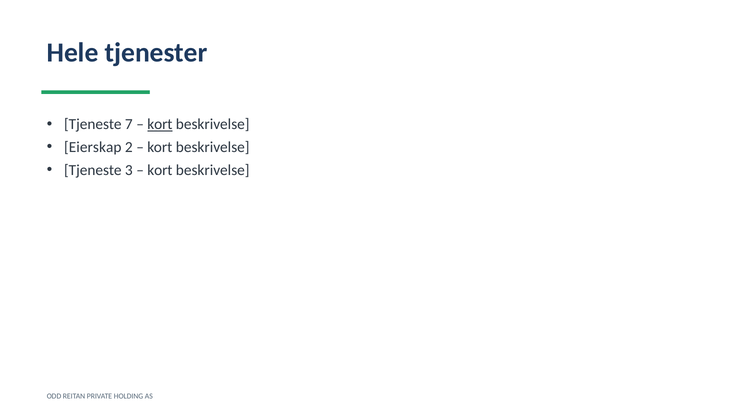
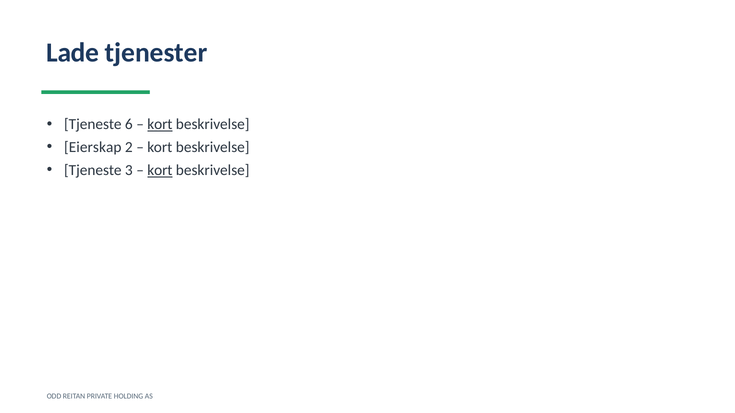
Hele: Hele -> Lade (73, 52)
7: 7 -> 6 (129, 124)
kort underline: none -> present (160, 170)
